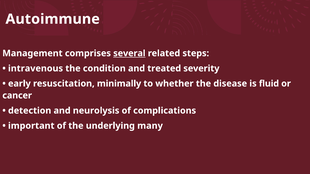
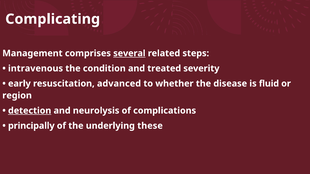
Autoimmune: Autoimmune -> Complicating (53, 19)
minimally: minimally -> advanced (119, 84)
cancer: cancer -> region (17, 96)
detection underline: none -> present (30, 111)
important: important -> principally (31, 126)
many: many -> these (150, 126)
